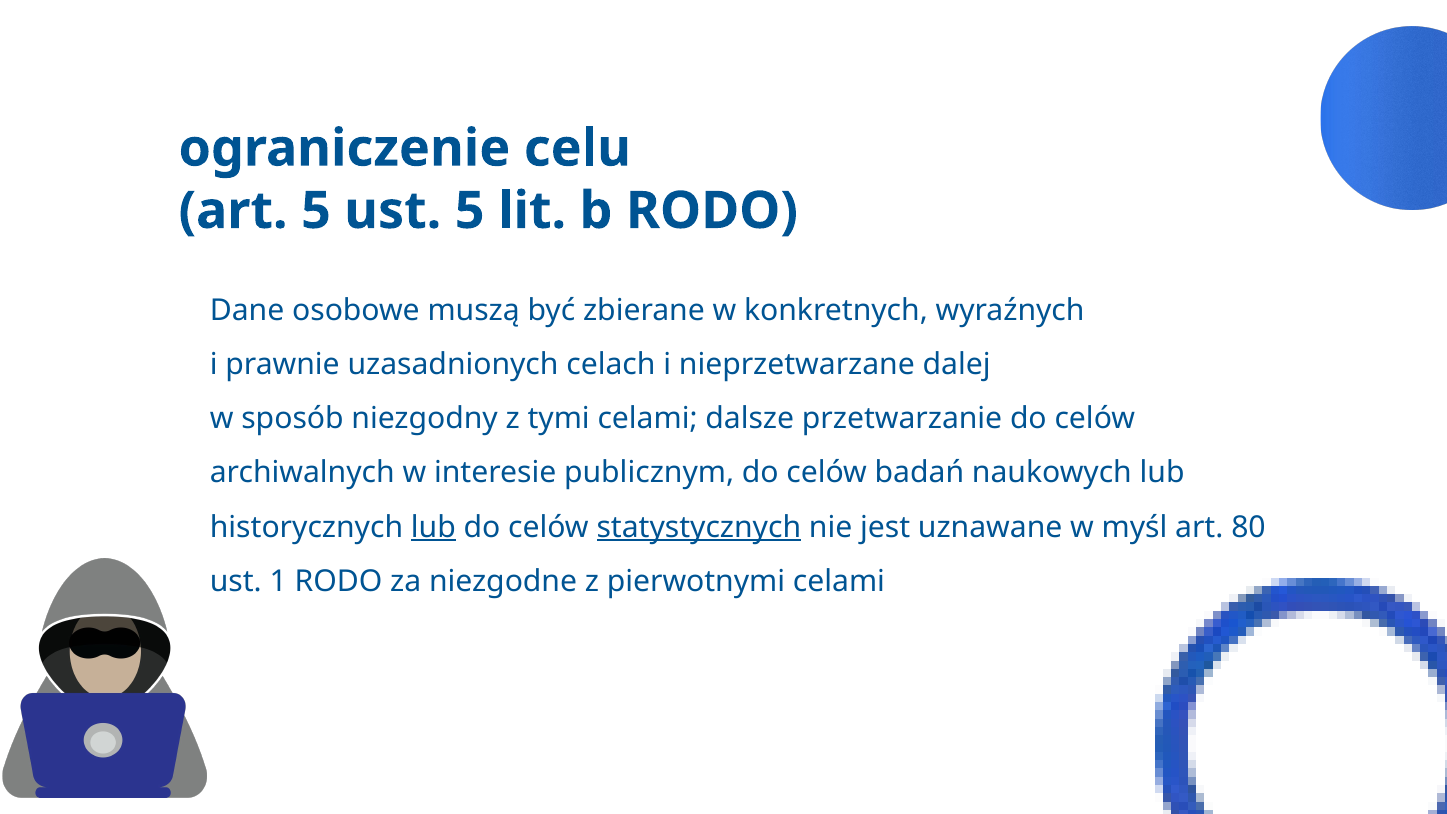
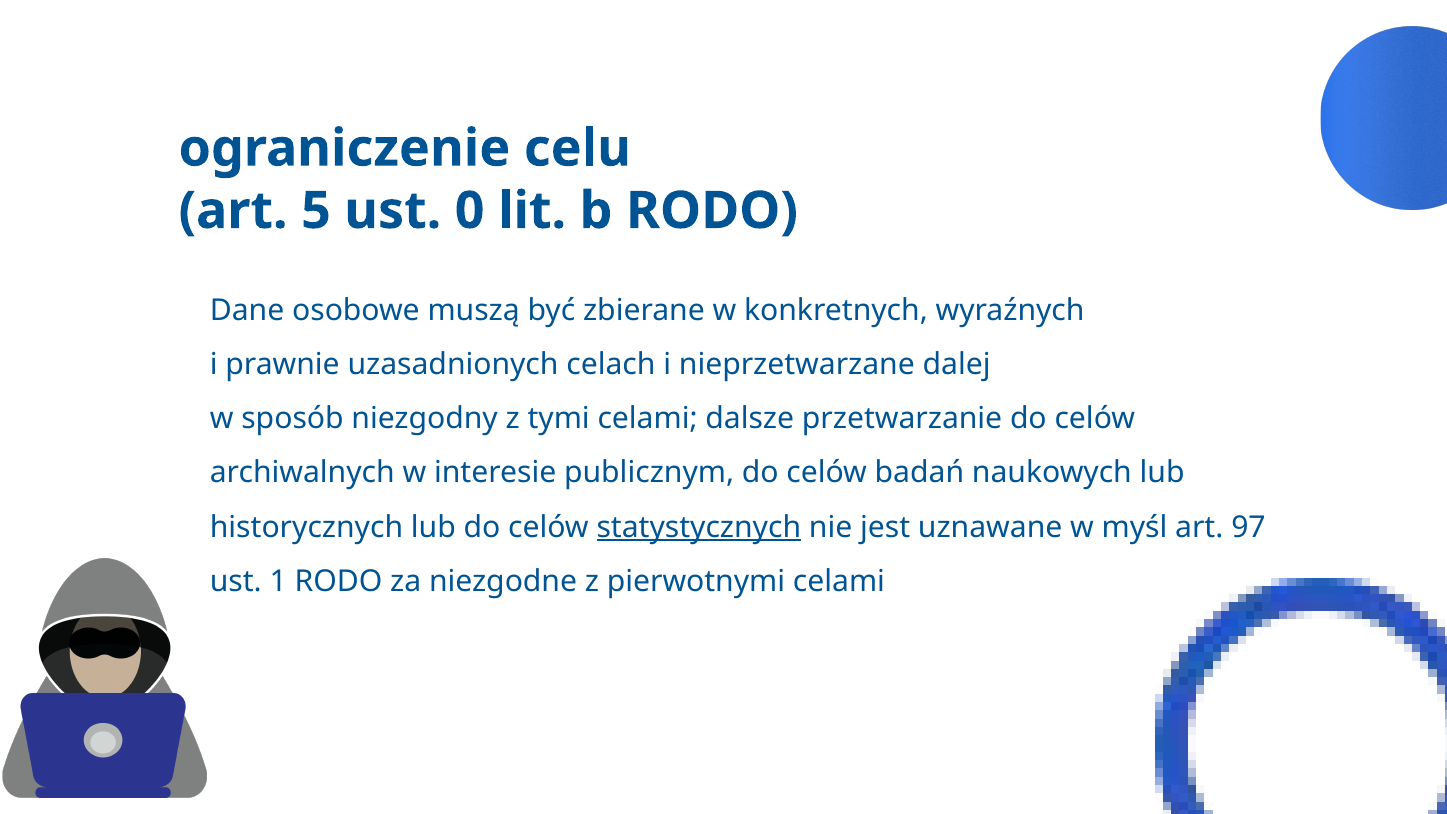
ust 5: 5 -> 0 (470, 211)
lub underline: present -> none (433, 527)
80: 80 -> 97 (1249, 527)
